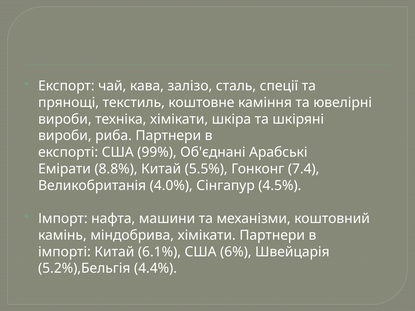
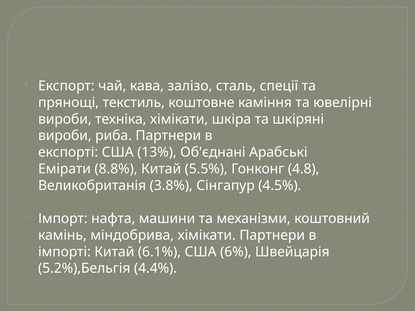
99%: 99% -> 13% (157, 152)
7.4: 7.4 -> 4.8 (304, 169)
4.0%: 4.0% -> 3.8% (171, 186)
